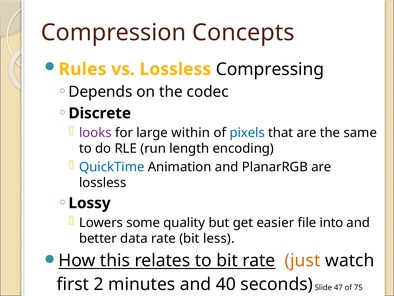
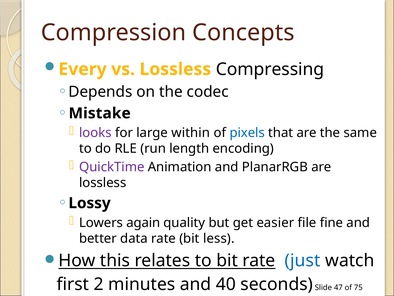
Rules: Rules -> Every (83, 69)
Discrete: Discrete -> Mistake (100, 113)
QuickTime colour: blue -> purple (112, 167)
some: some -> again (143, 222)
into: into -> fine (331, 222)
just colour: orange -> blue (303, 260)
